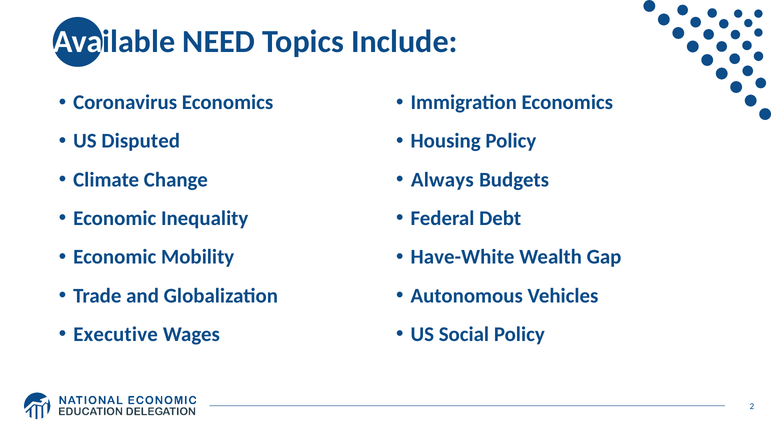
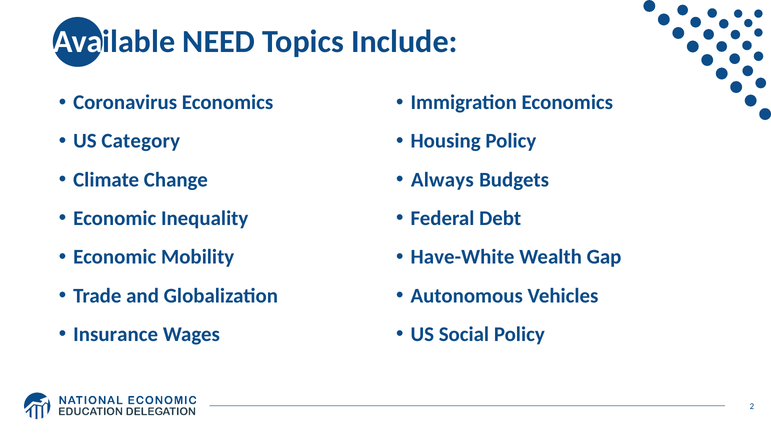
Disputed: Disputed -> Category (141, 141)
Executive: Executive -> Insurance (116, 334)
